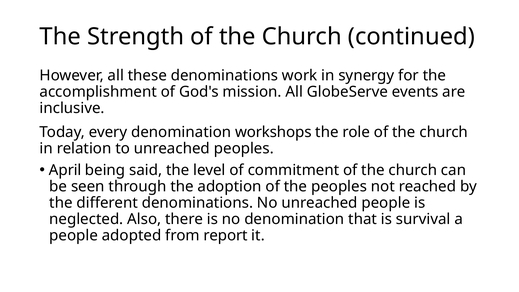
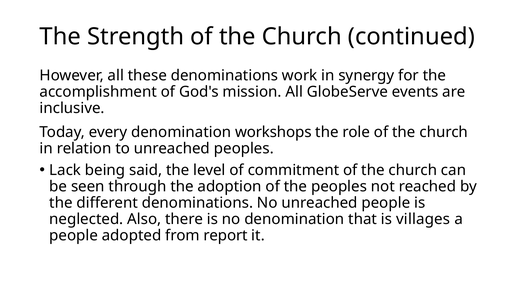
April: April -> Lack (65, 170)
survival: survival -> villages (423, 219)
